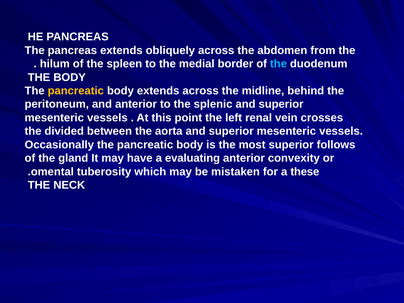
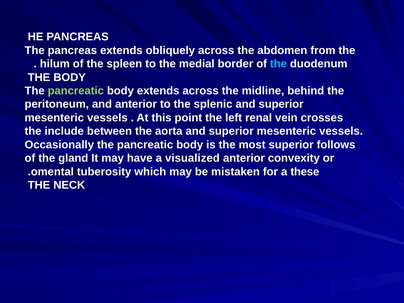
pancreatic colour: yellow -> light green (76, 91)
divided: divided -> include (64, 131)
evaluating: evaluating -> visualized (192, 158)
